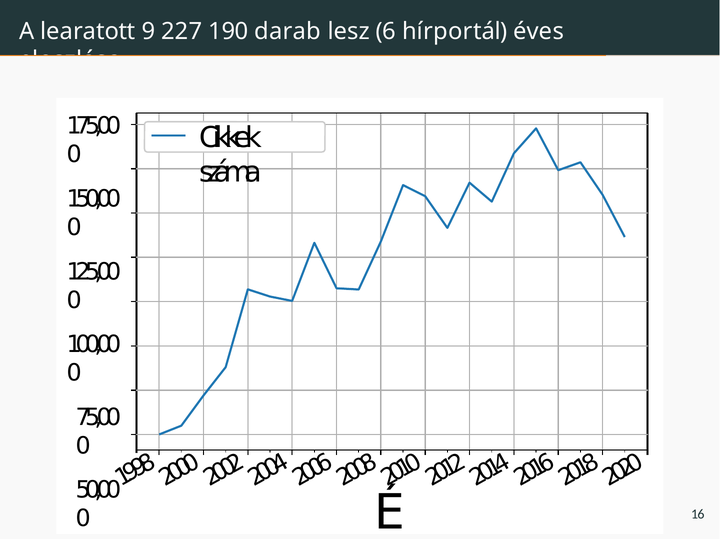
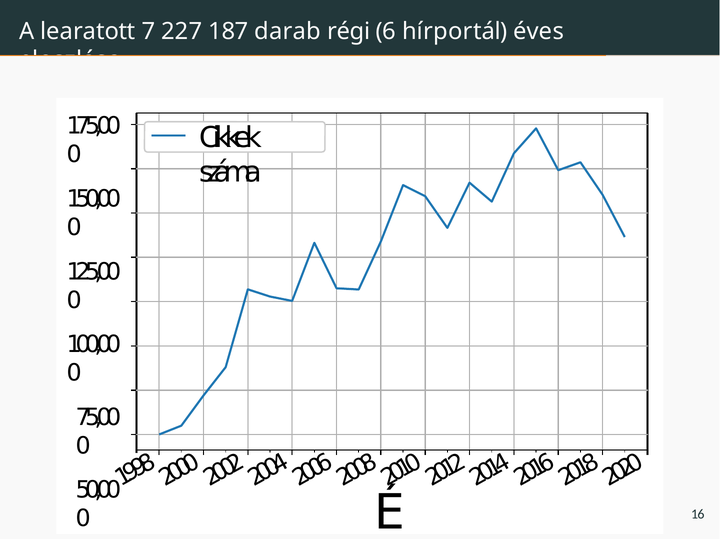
learatott 9: 9 -> 7 (148, 32)
190: 190 -> 187 (228, 32)
lesz: lesz -> régi (349, 32)
